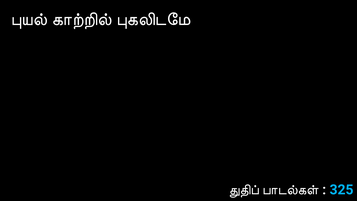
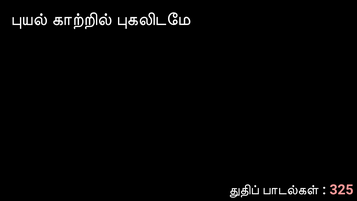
325 colour: light blue -> pink (342, 190)
